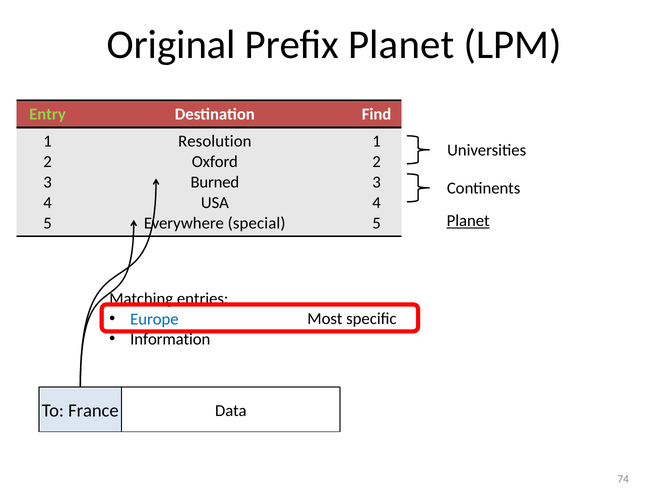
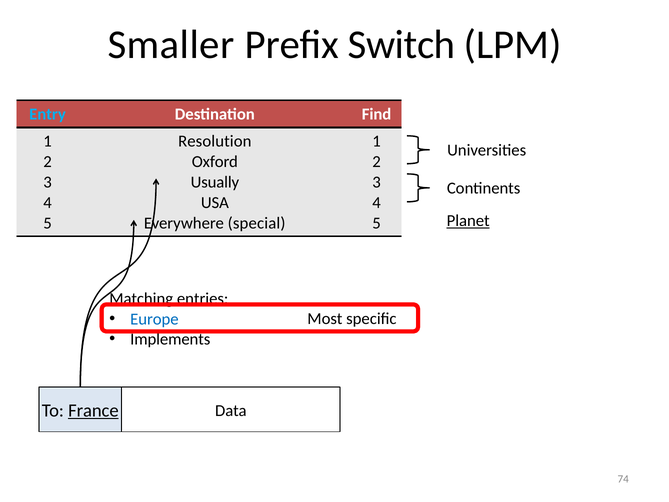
Original: Original -> Smaller (171, 45)
Prefix Planet: Planet -> Switch (402, 45)
Entry colour: light green -> light blue (47, 114)
Burned: Burned -> Usually (215, 182)
Information: Information -> Implements (170, 339)
France underline: none -> present (93, 410)
